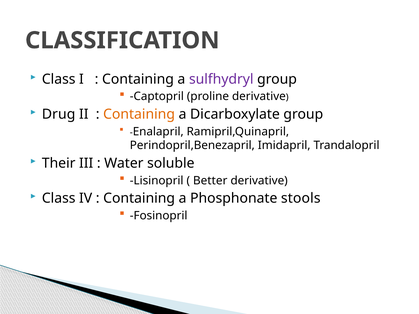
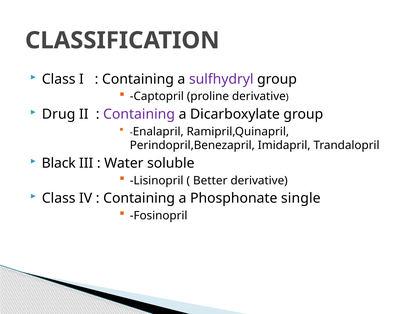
Containing colour: orange -> purple (139, 114)
Their: Their -> Black (59, 163)
stools: stools -> single (301, 199)
